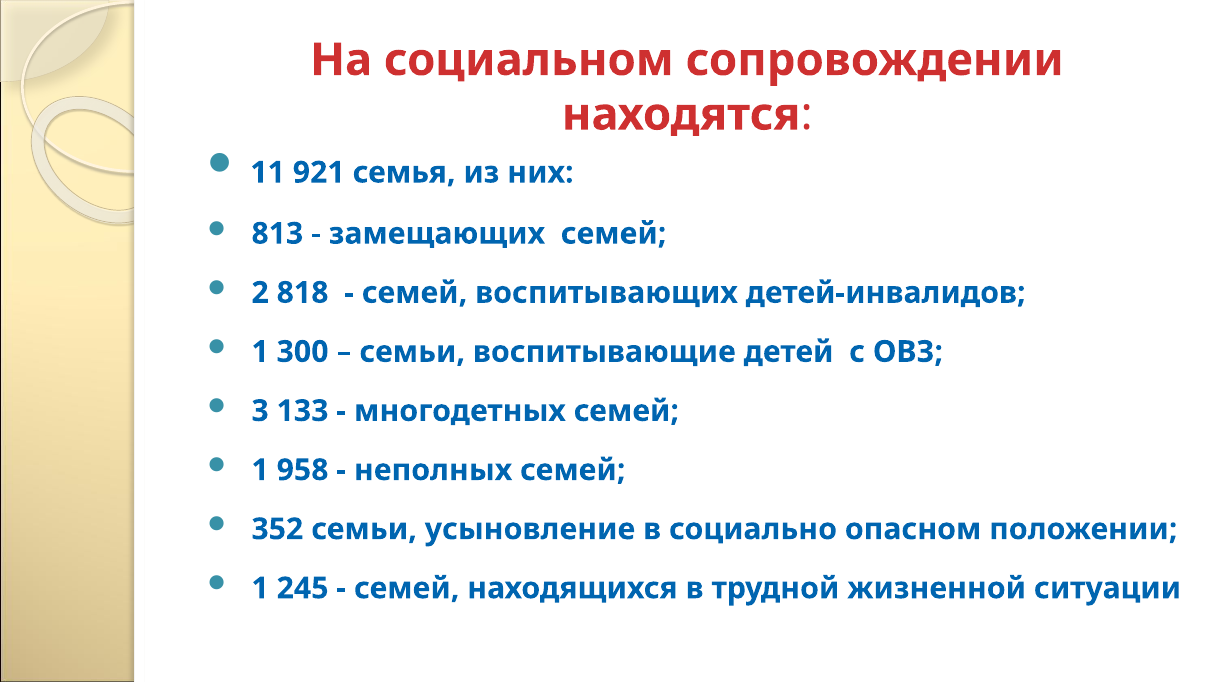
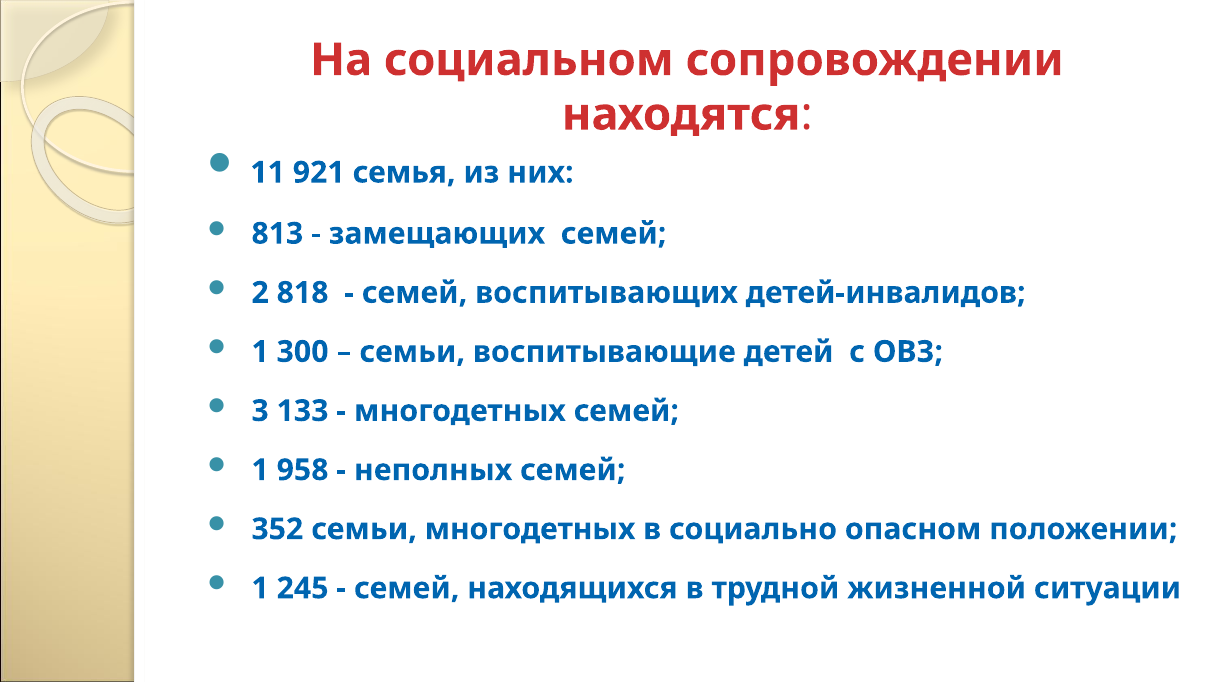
семьи усыновление: усыновление -> многодетных (530, 529)
